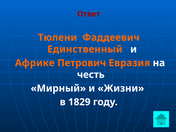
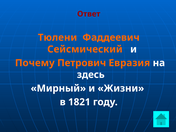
Единственный: Единственный -> Сейсмический (85, 49)
Африке: Африке -> Почему (35, 63)
честь: честь -> здесь (91, 75)
1829: 1829 -> 1821 (79, 102)
